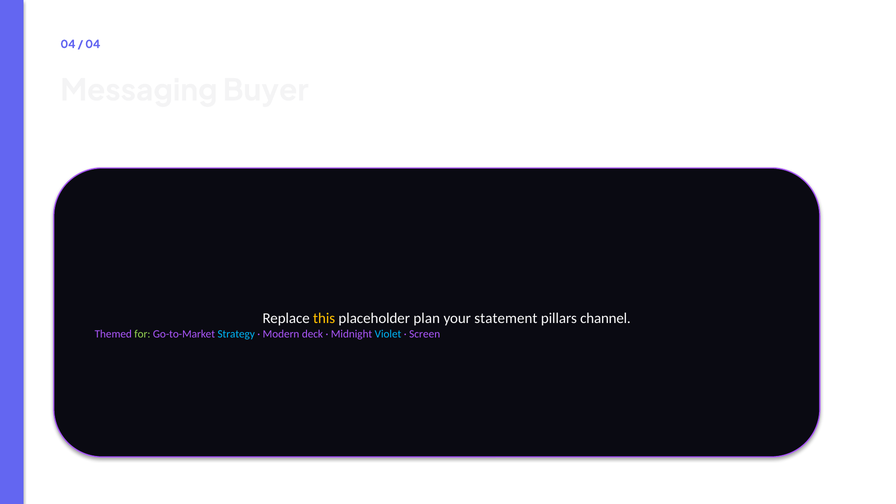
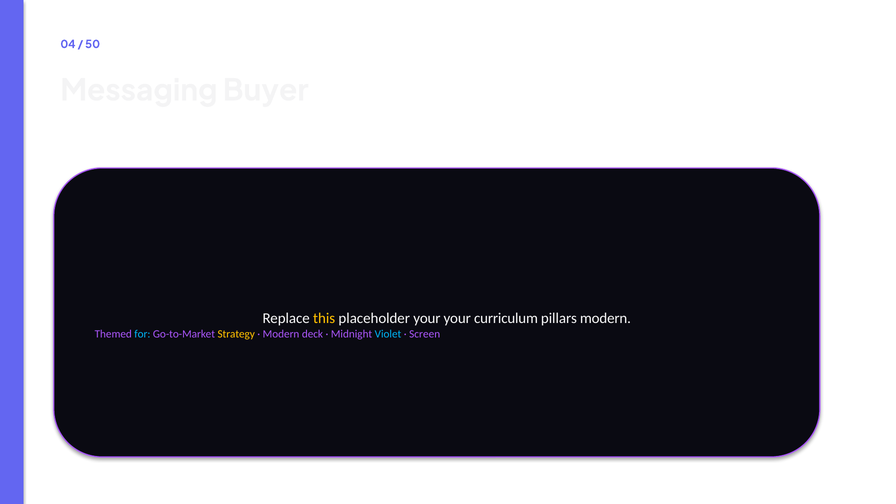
04: 04 -> 50 (93, 44)
placeholder plan: plan -> your (427, 319)
statement: statement -> curriculum (506, 319)
pillars channel: channel -> modern (605, 319)
for colour: light green -> light blue (142, 334)
Strategy colour: light blue -> yellow (236, 334)
